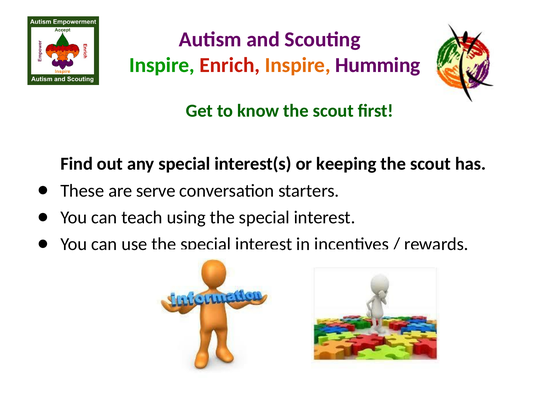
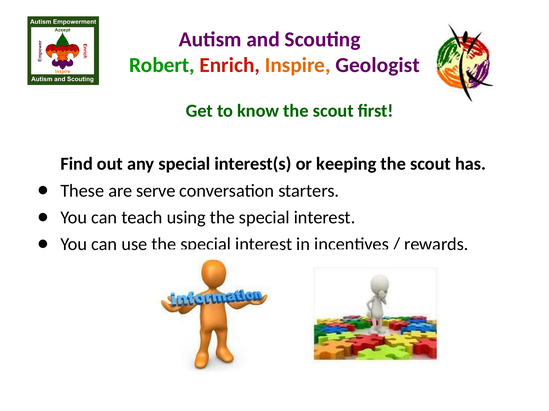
Inspire: Inspire -> Robert (162, 65)
Humming: Humming -> Geologist (378, 65)
